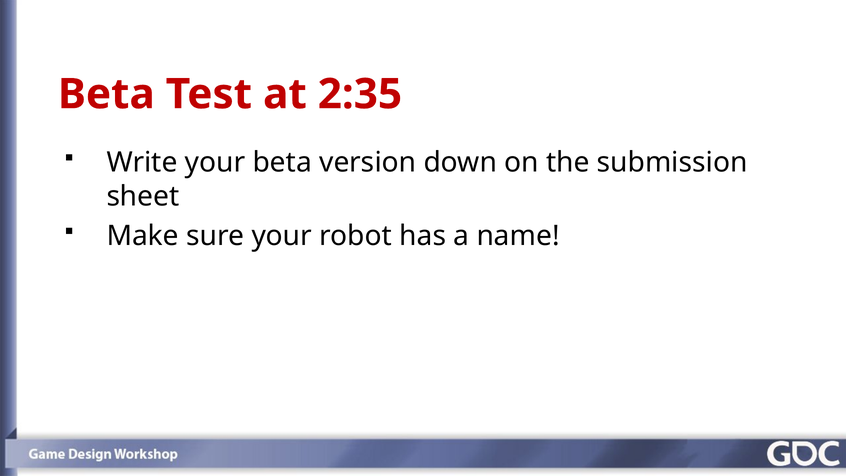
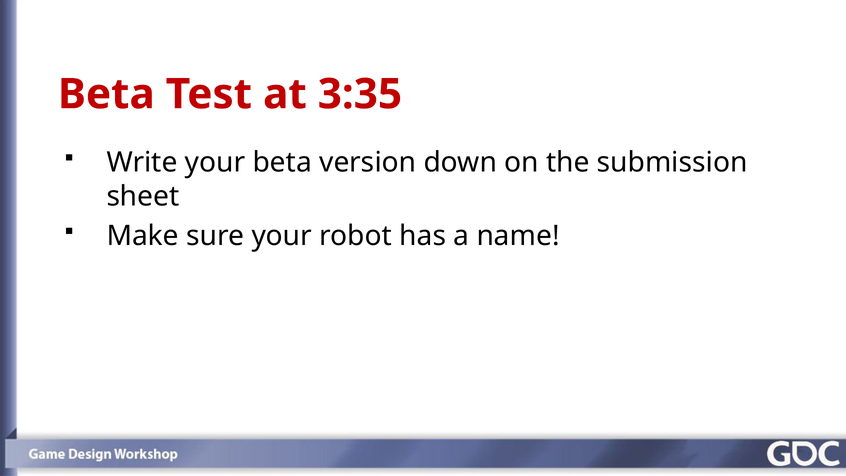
2:35: 2:35 -> 3:35 (360, 94)
